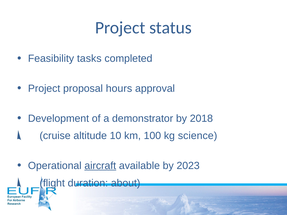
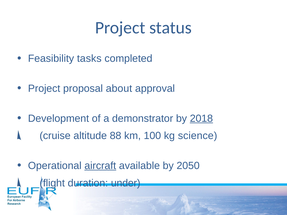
hours: hours -> about (119, 89)
2018 underline: none -> present (201, 119)
10: 10 -> 88 (116, 136)
2023: 2023 -> 2050 (188, 166)
about: about -> under (126, 183)
